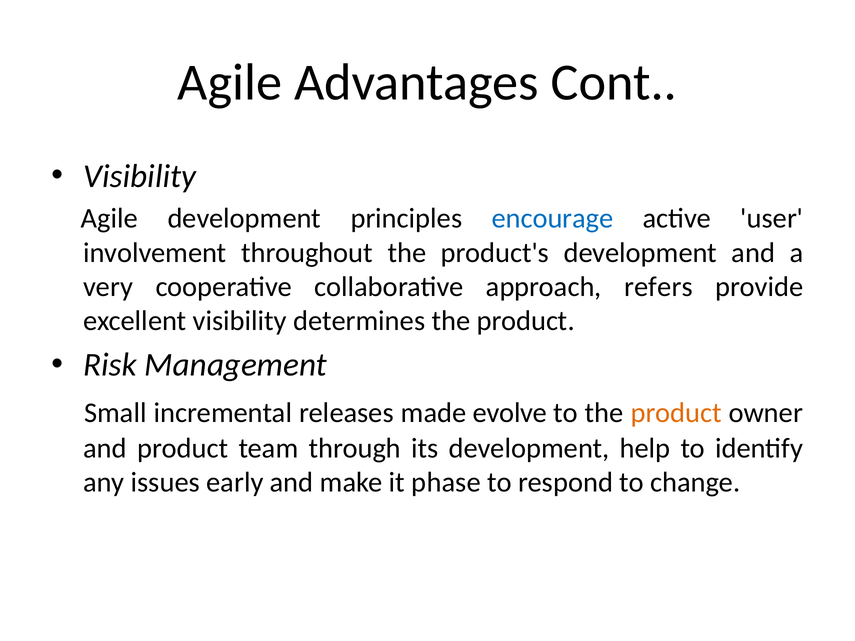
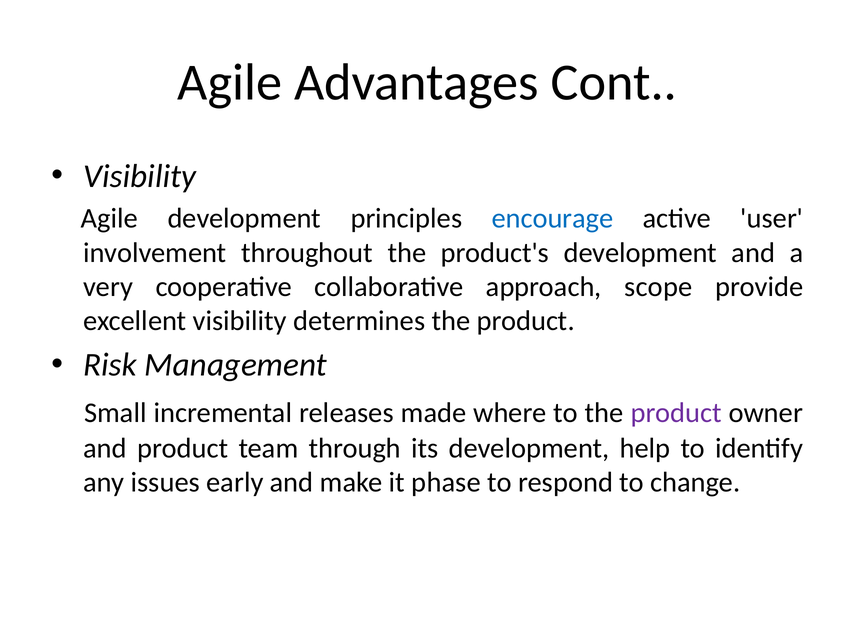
refers: refers -> scope (658, 287)
evolve: evolve -> where (510, 413)
product colour: orange -> purple (676, 413)
